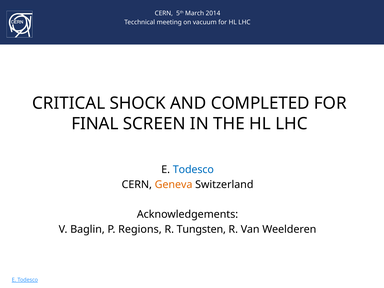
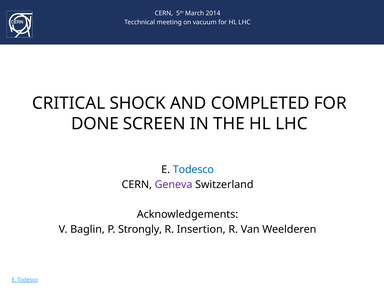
FINAL: FINAL -> DONE (95, 124)
Geneva colour: orange -> purple (174, 185)
Regions: Regions -> Strongly (140, 229)
Tungsten: Tungsten -> Insertion (201, 229)
